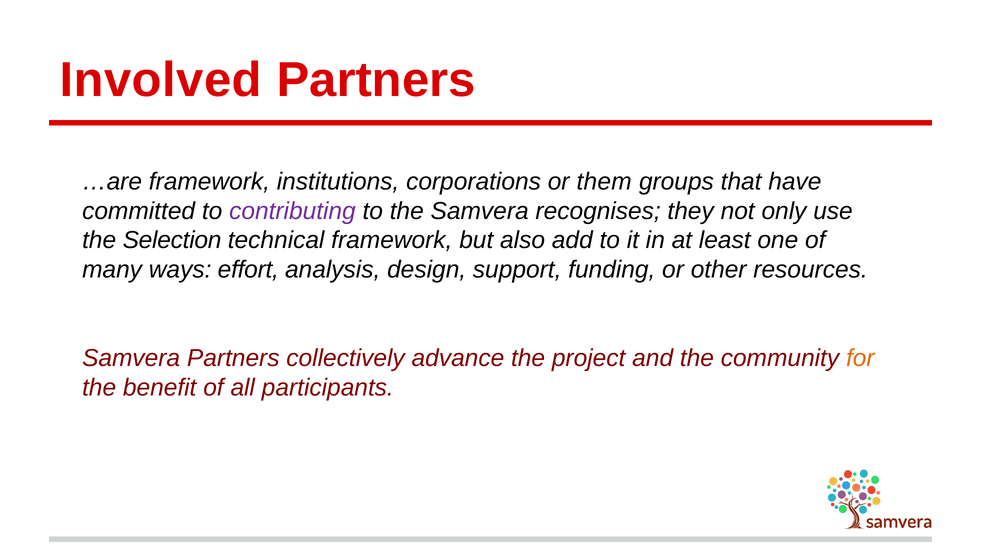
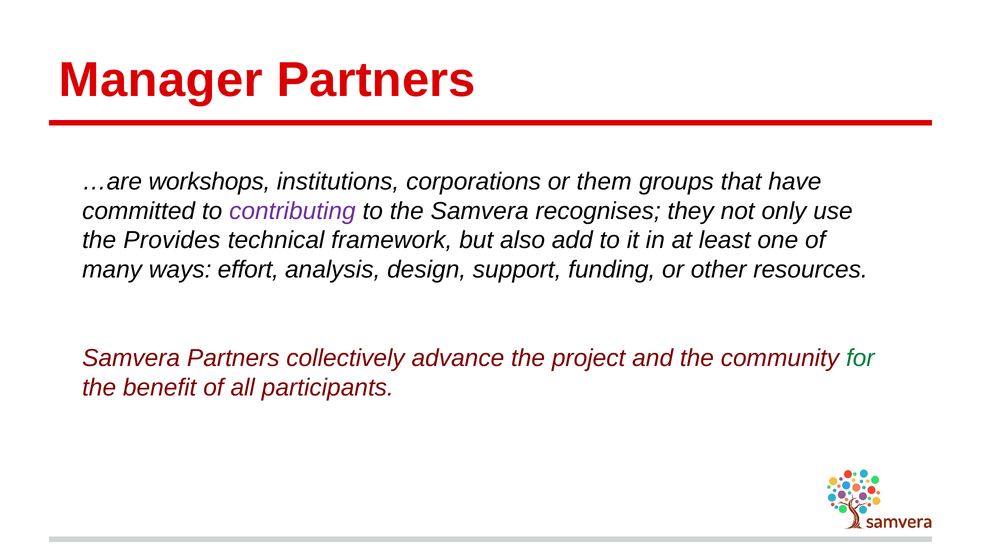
Involved: Involved -> Manager (161, 80)
…are framework: framework -> workshops (210, 181)
Selection: Selection -> Provides (172, 240)
for colour: orange -> green (860, 358)
